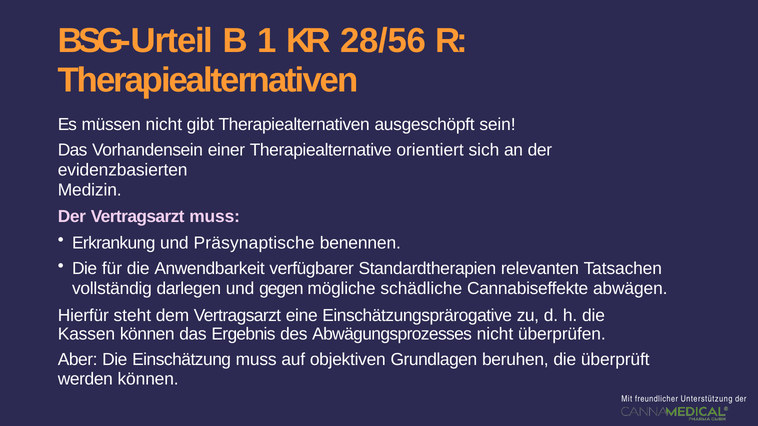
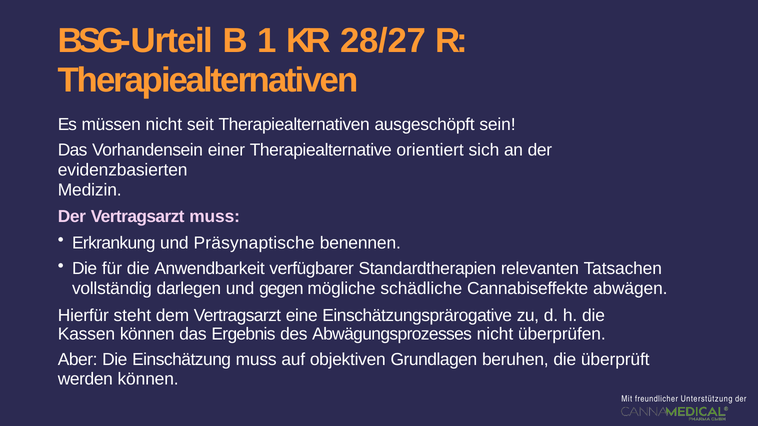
28/56: 28/56 -> 28/27 (383, 41)
gibt: gibt -> seit (200, 125)
